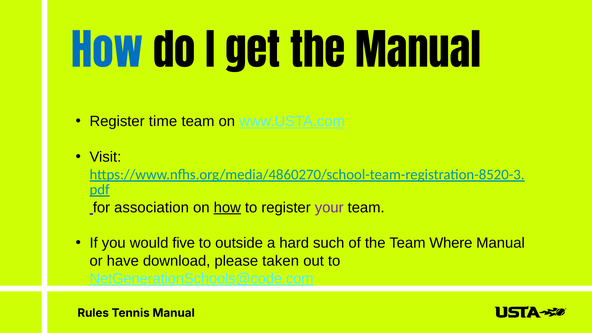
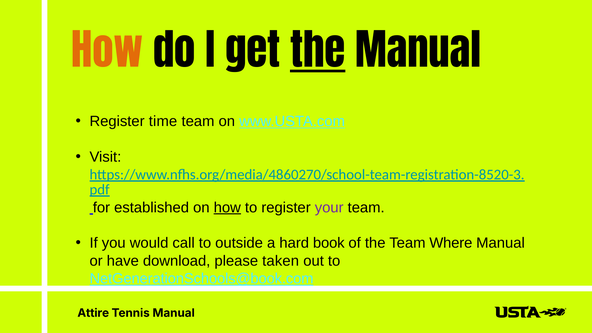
How colour: blue -> orange (107, 53)
the underline: none -> present (318, 53)
association: association -> established (152, 208)
five: five -> call (184, 243)
such: such -> book (329, 243)
NetGenerationSchools@code.com: NetGenerationSchools@code.com -> NetGenerationSchools@book.com (202, 279)
Rules: Rules -> Attire (93, 313)
